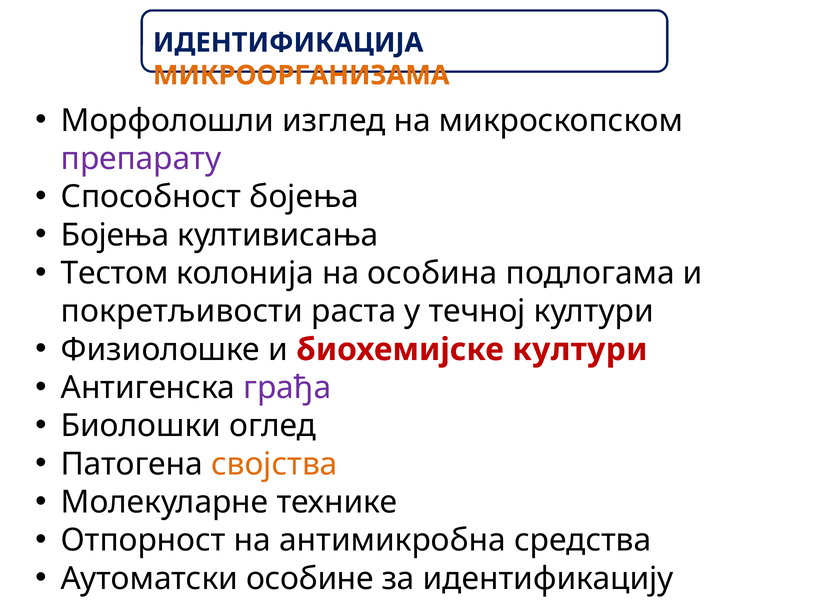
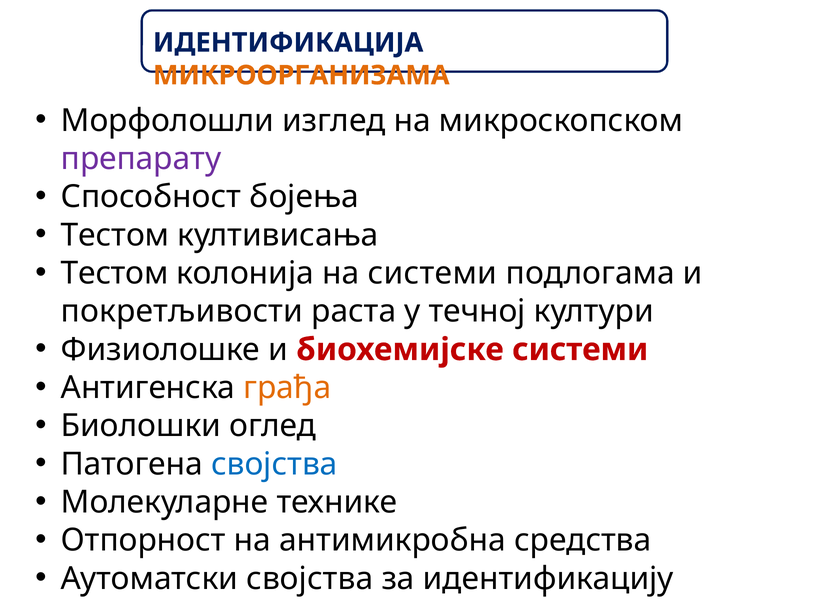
Бојења: Бојења -> Тестом (115, 235)
на особина: особина -> системи (432, 273)
биохемијске култури: култури -> системи (580, 349)
грађа colour: purple -> orange (287, 388)
својства colour: orange -> blue (274, 464)
Аутоматски особине: особине -> својства (310, 578)
